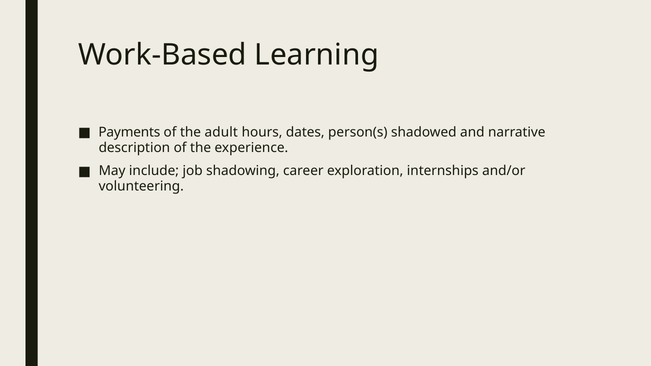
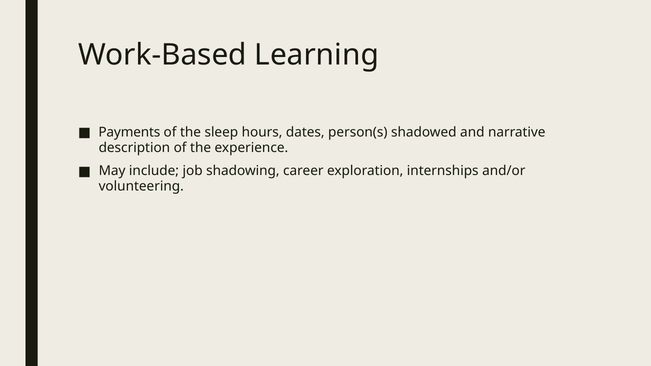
adult: adult -> sleep (221, 132)
